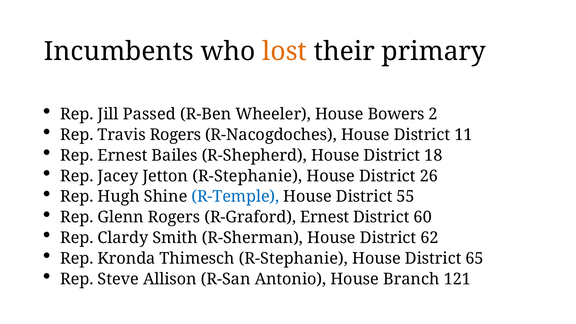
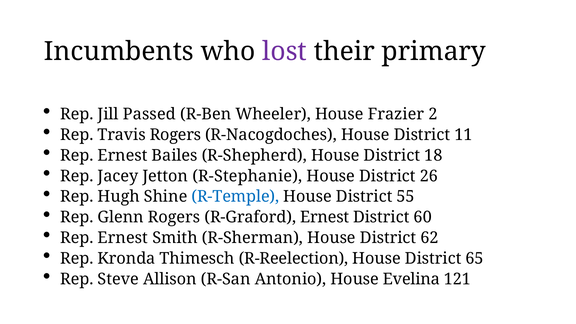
lost colour: orange -> purple (285, 51)
Bowers: Bowers -> Frazier (396, 114)
Clardy: Clardy -> Ernest (123, 238)
Thimesch R-Stephanie: R-Stephanie -> R-Reelection (293, 258)
Branch: Branch -> Evelina (411, 279)
